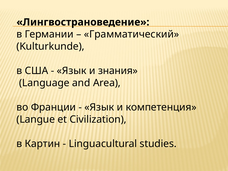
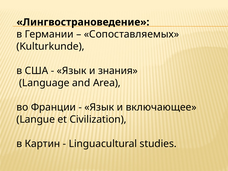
Грамматический: Грамматический -> Сопоставляемых (131, 34)
компетенция: компетенция -> включающее (161, 107)
